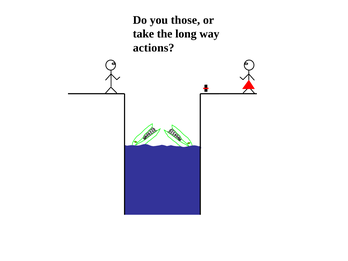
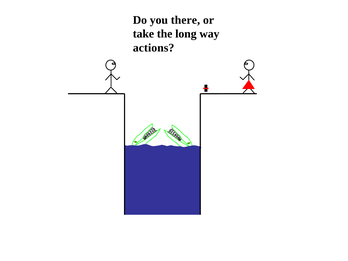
those: those -> there (185, 20)
